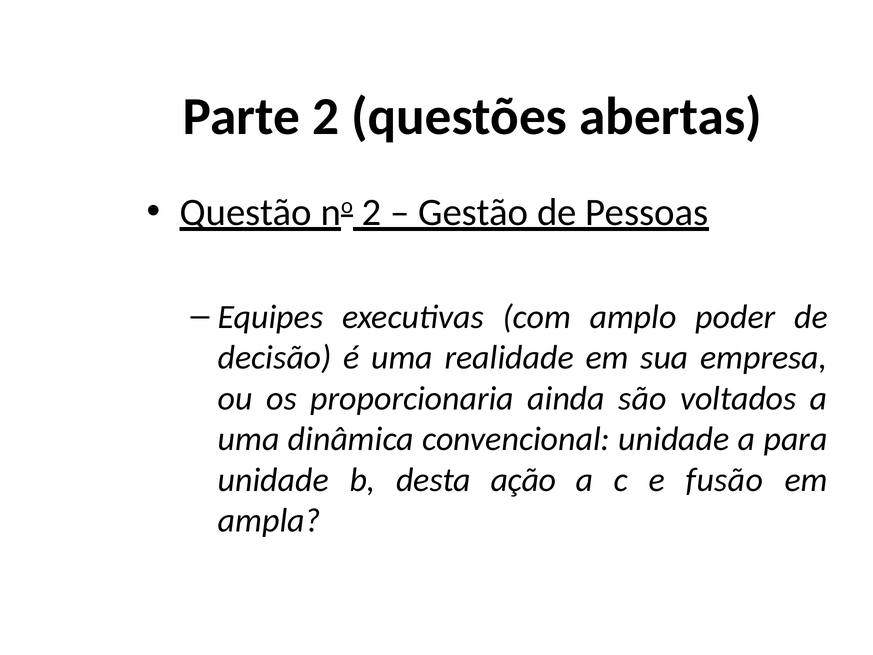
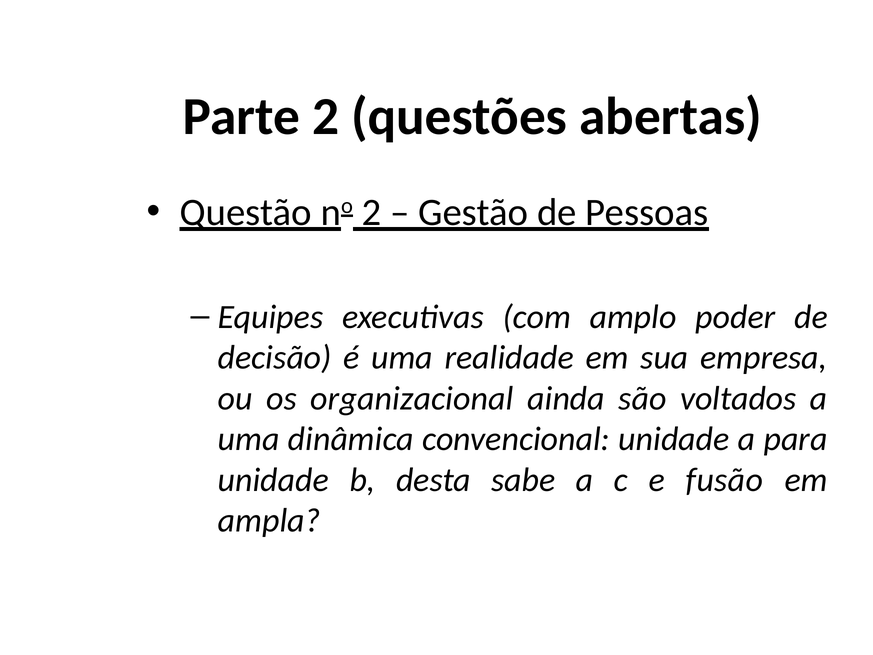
proporcionaria: proporcionaria -> organizacional (412, 398)
ação: ação -> sabe (523, 480)
